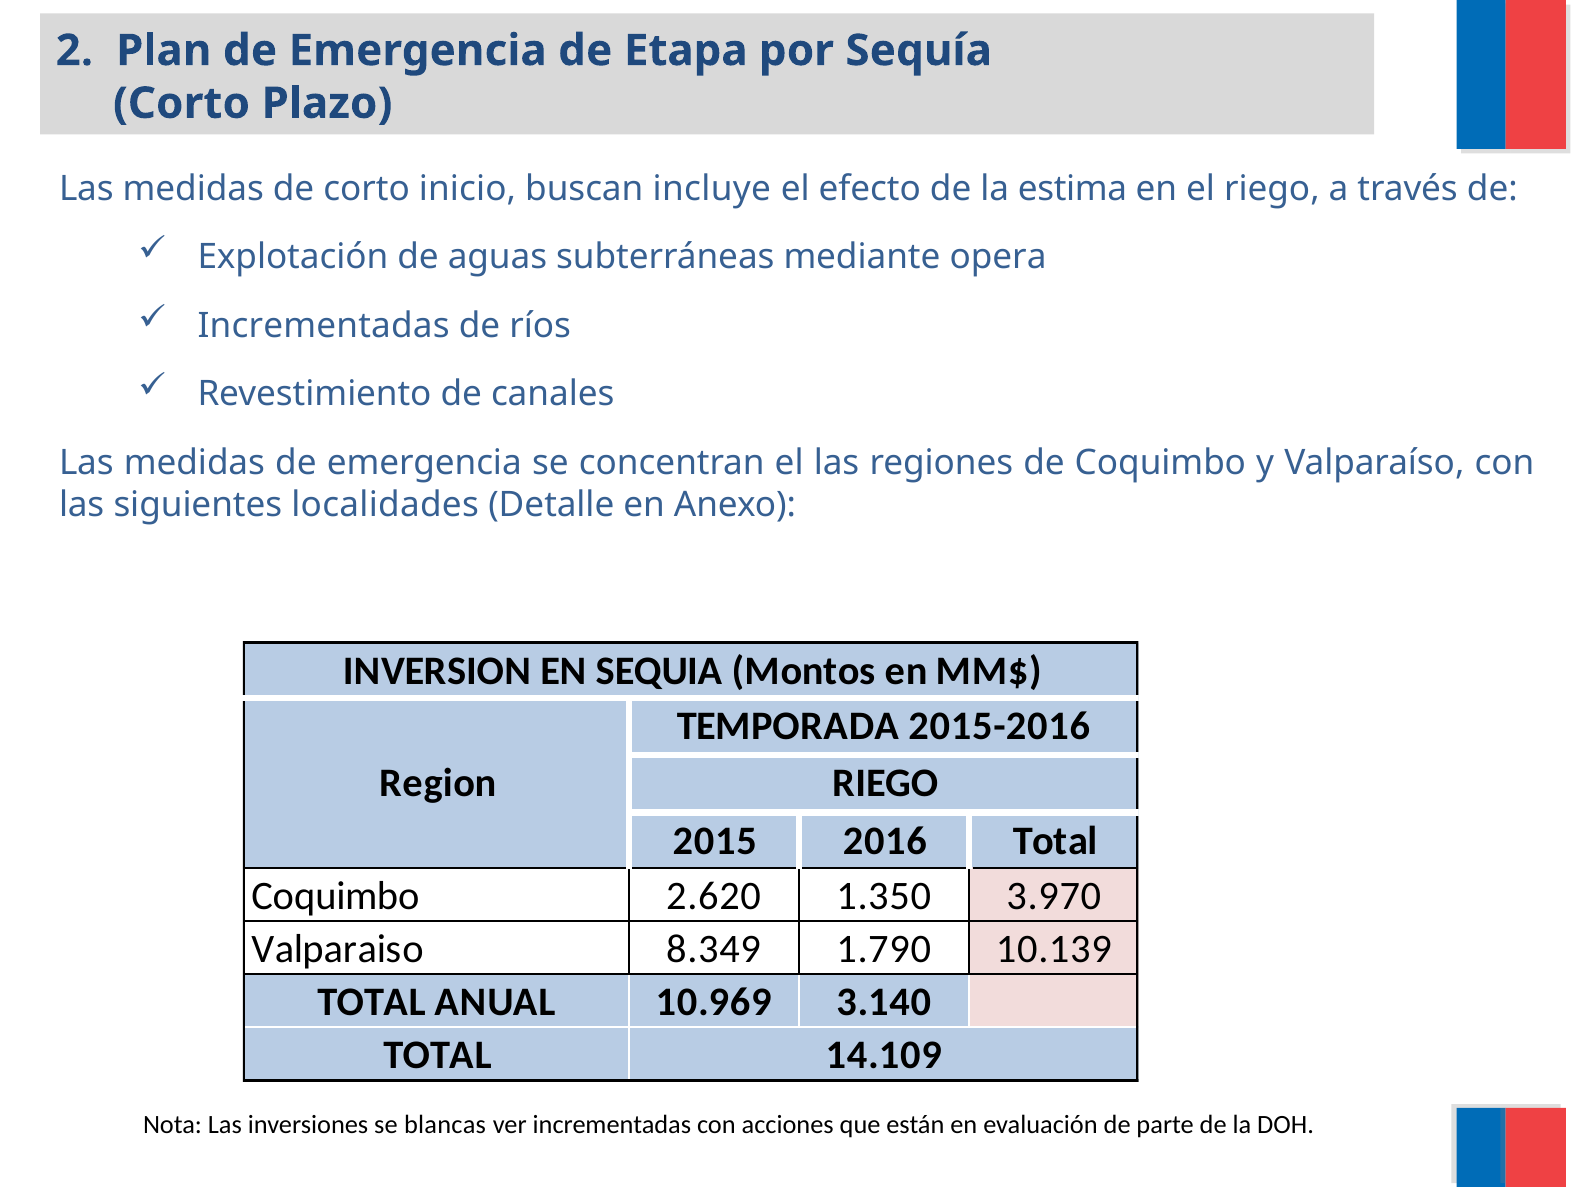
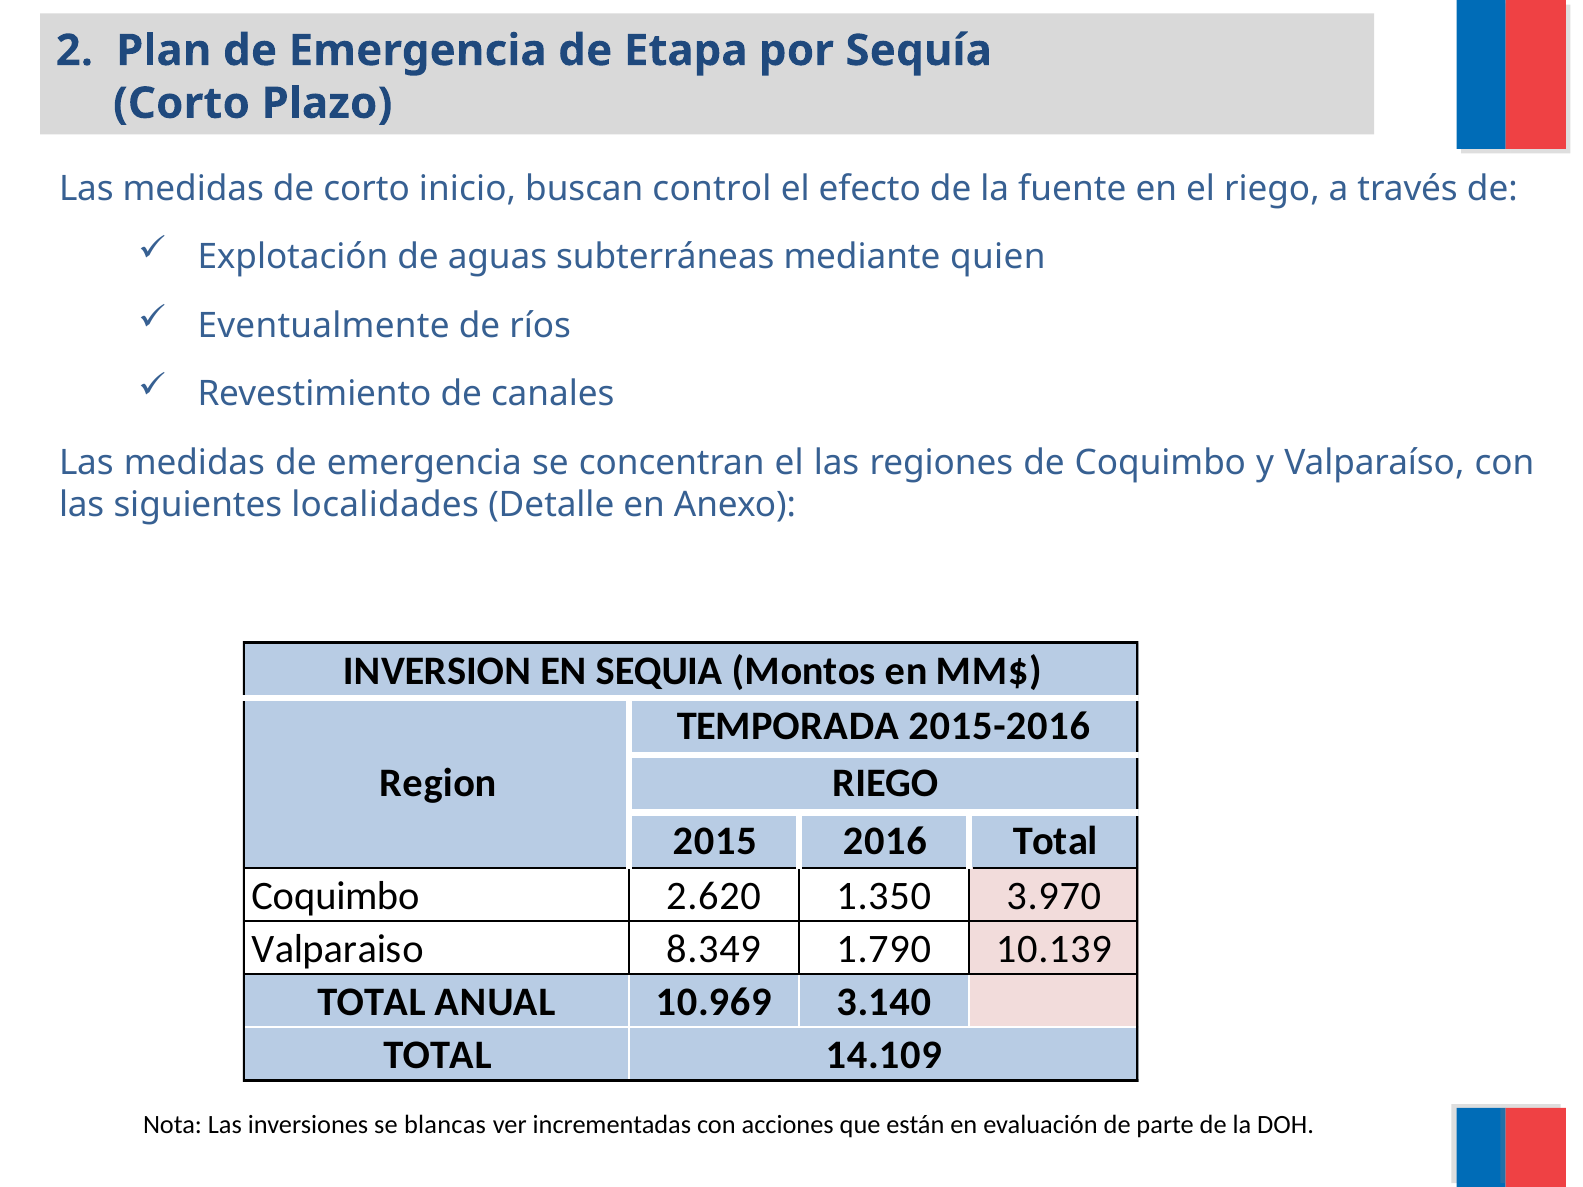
incluye: incluye -> control (712, 188)
estima: estima -> fuente (1072, 188)
opera: opera -> quien (998, 257)
Incrementadas: Incrementadas -> Eventualmente (324, 326)
